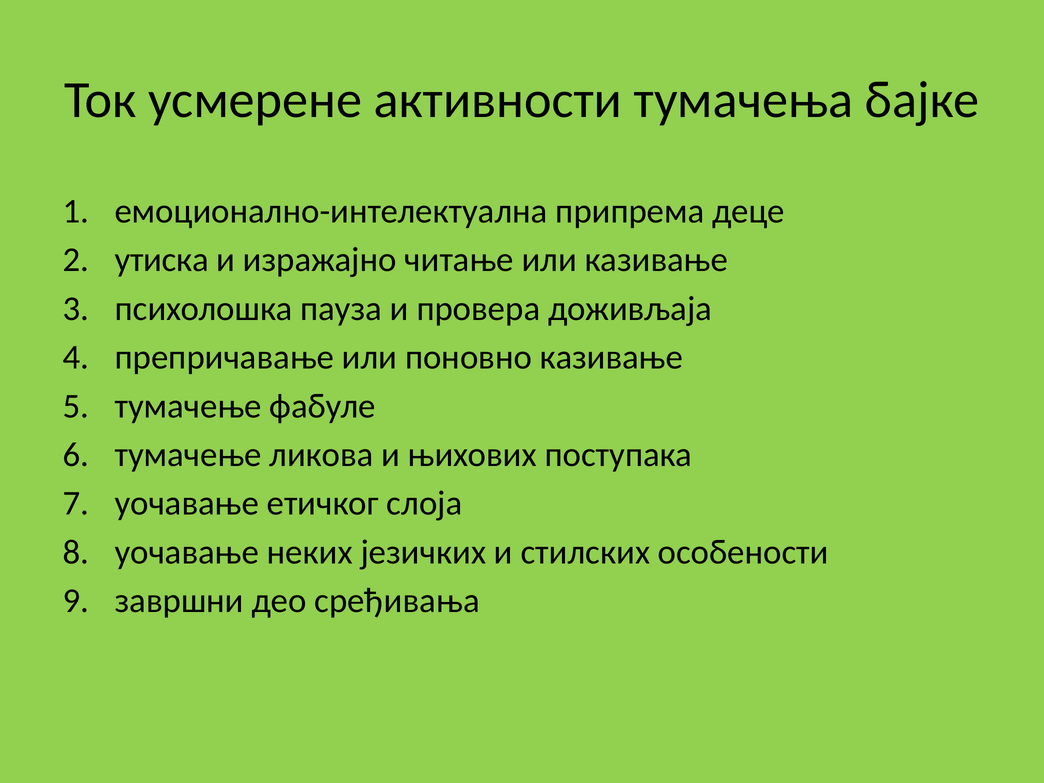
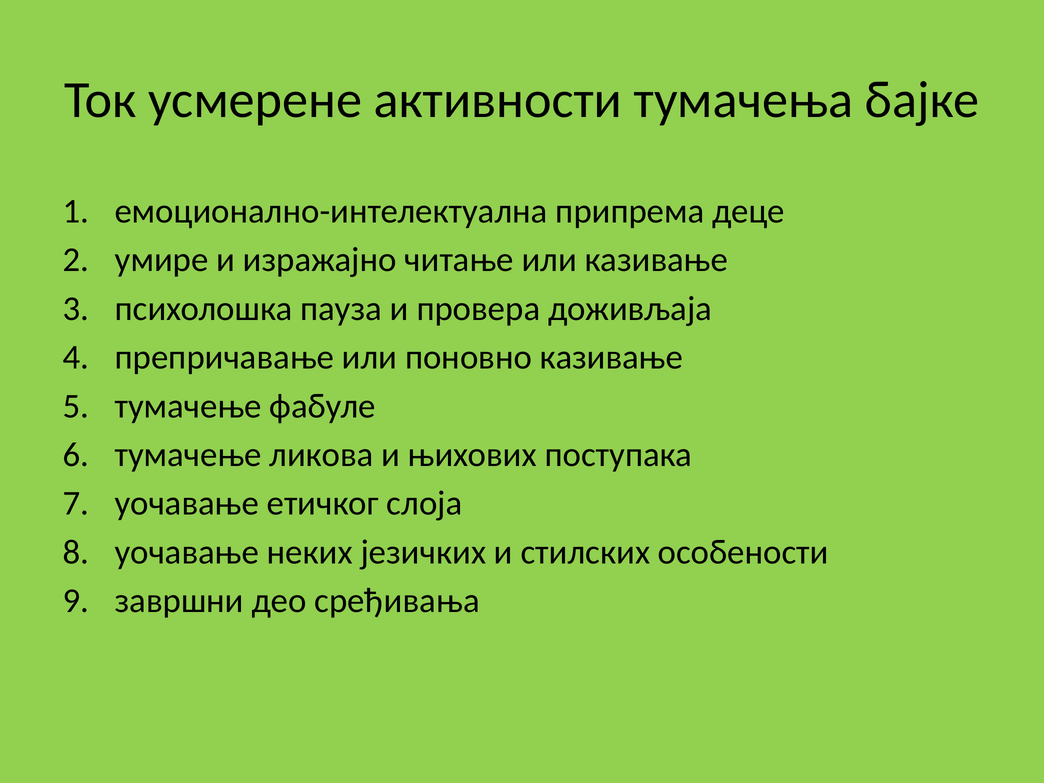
утиска: утиска -> умире (162, 260)
